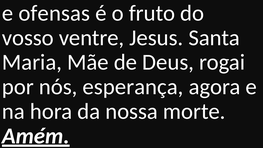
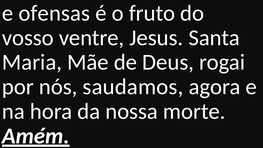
esperança: esperança -> saudamos (133, 87)
